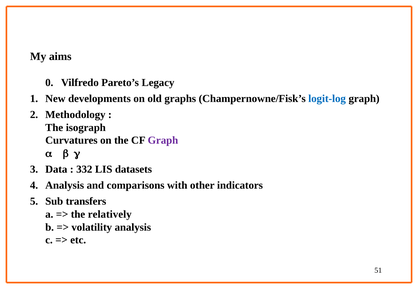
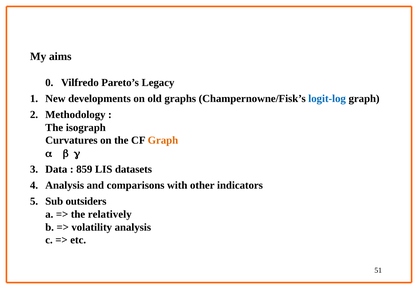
Graph colour: purple -> orange (163, 141)
332: 332 -> 859 (84, 170)
transfers: transfers -> outsiders (86, 202)
